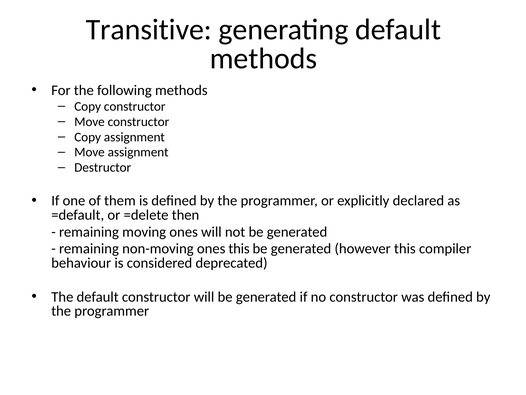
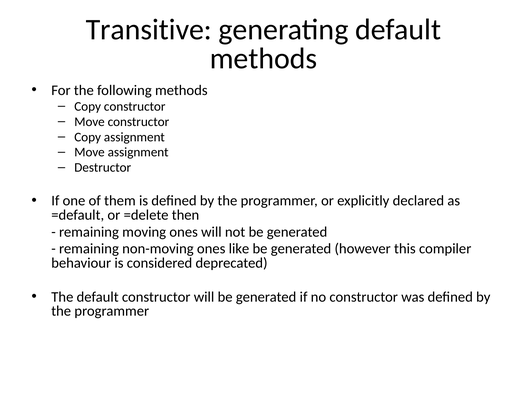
ones this: this -> like (239, 249)
